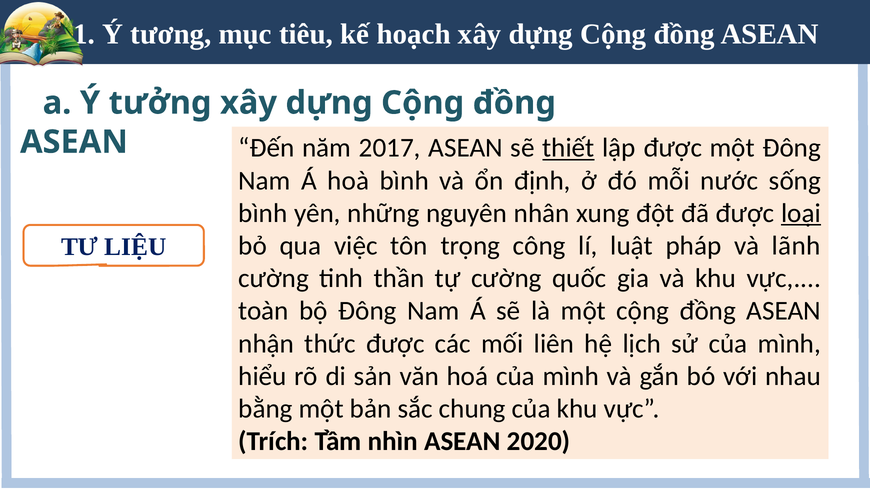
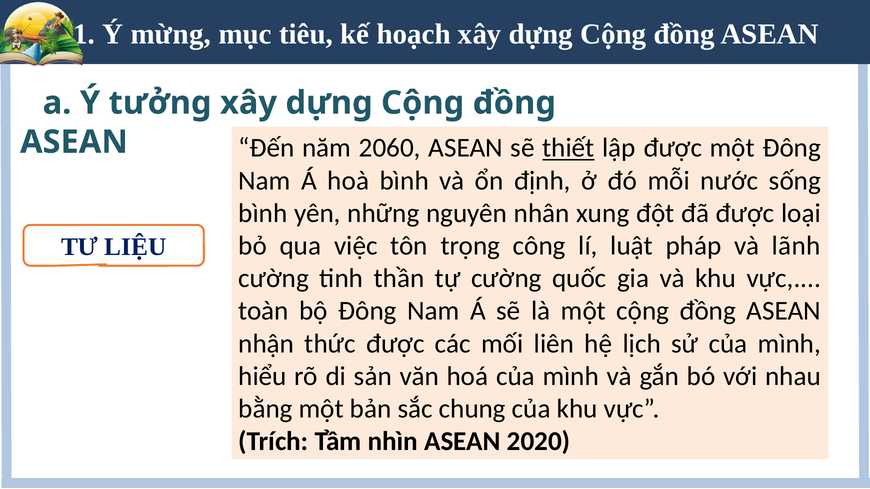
tương: tương -> mừng (171, 34)
2017: 2017 -> 2060 (390, 148)
loại underline: present -> none (801, 213)
